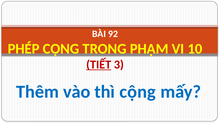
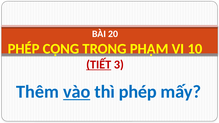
92: 92 -> 20 (113, 34)
vào underline: none -> present (77, 92)
thì cộng: cộng -> phép (138, 92)
